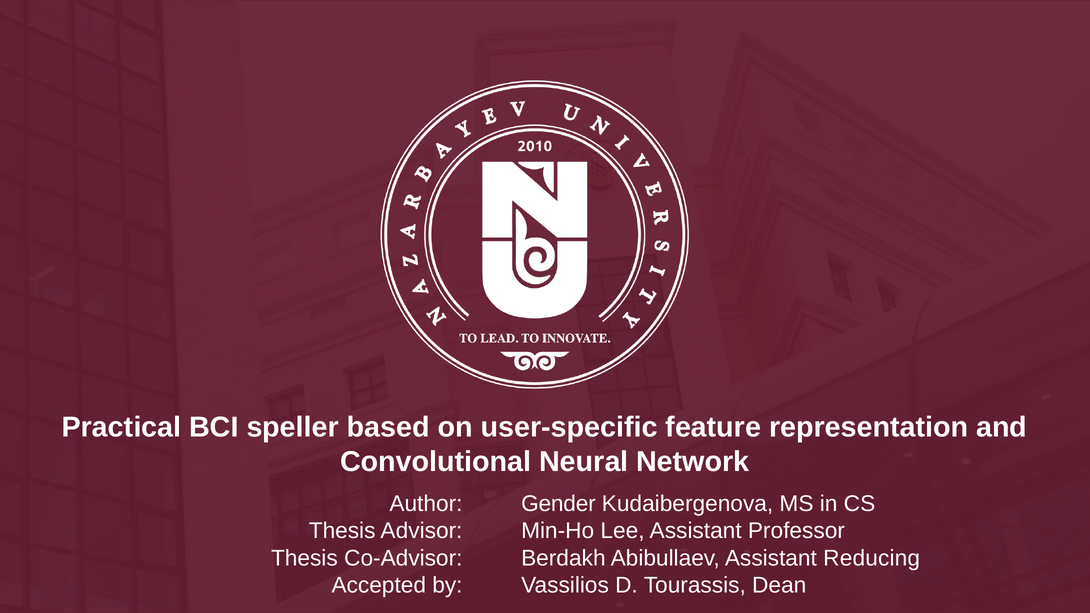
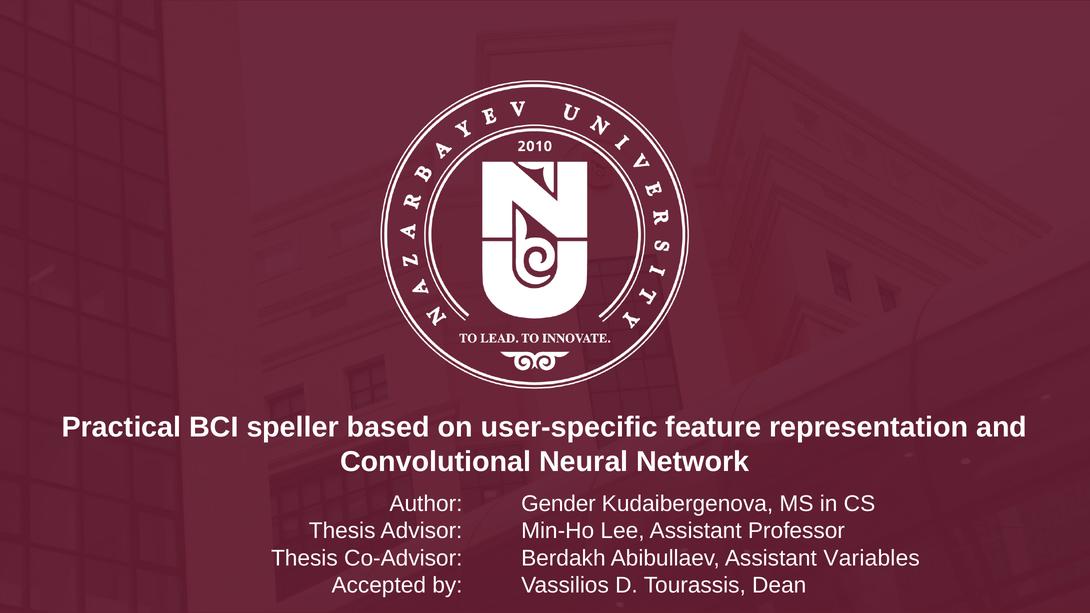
Reducing: Reducing -> Variables (872, 558)
